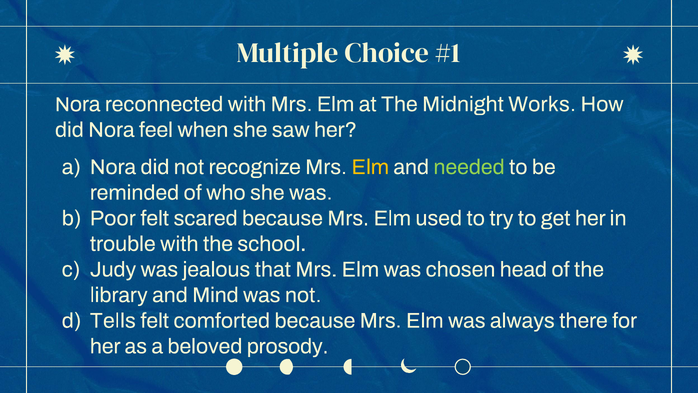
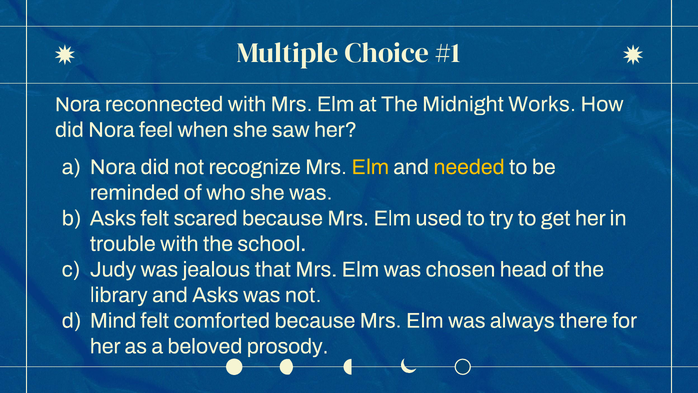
needed colour: light green -> yellow (469, 167)
Poor: Poor -> Asks (113, 218)
and Mind: Mind -> Asks (215, 295)
Tells: Tells -> Mind (113, 320)
